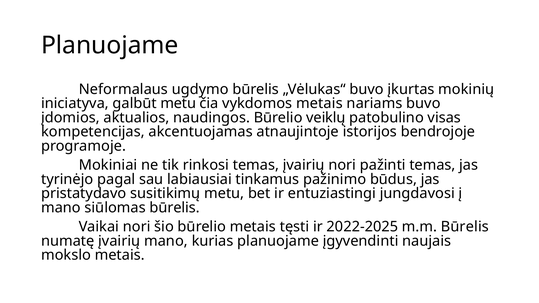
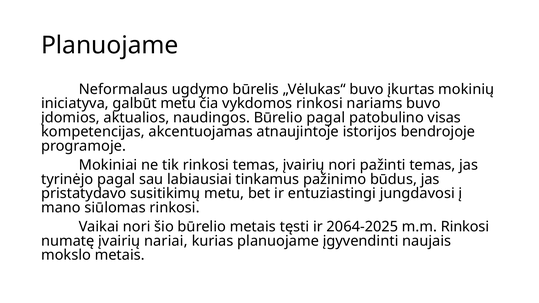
vykdomos metais: metais -> rinkosi (319, 103)
Būrelio veiklų: veiklų -> pagal (326, 118)
siūlomas būrelis: būrelis -> rinkosi (175, 208)
2022-2025: 2022-2025 -> 2064-2025 (362, 227)
m.m Būrelis: Būrelis -> Rinkosi (465, 227)
įvairių mano: mano -> nariai (166, 241)
